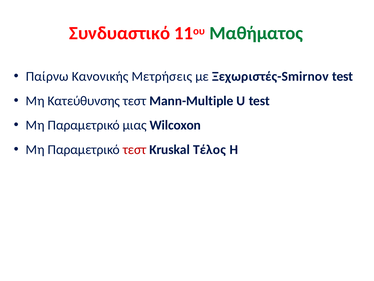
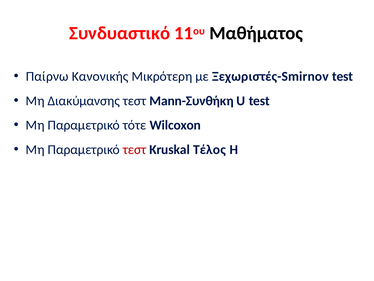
Μαθήματος colour: green -> black (256, 33)
Μετρήσεις: Μετρήσεις -> Μικρότερη (162, 76)
Κατεύθυνσης: Κατεύθυνσης -> Διακύμανσης (84, 101)
Mann-Multiple: Mann-Multiple -> Mann-Συνθήκη (191, 101)
μιας: μιας -> τότε (135, 125)
